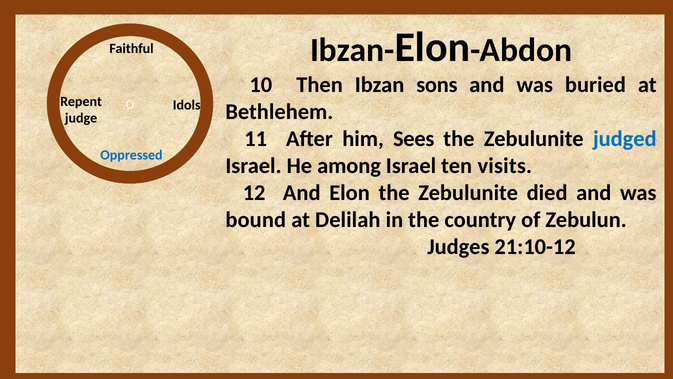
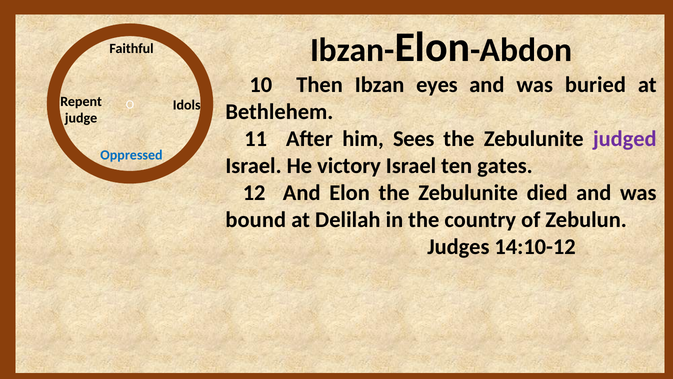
sons: sons -> eyes (437, 85)
judged colour: blue -> purple (625, 139)
among: among -> victory (349, 166)
visits: visits -> gates (505, 166)
21:10-12: 21:10-12 -> 14:10-12 (535, 246)
